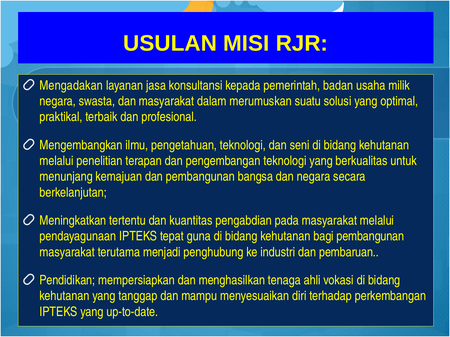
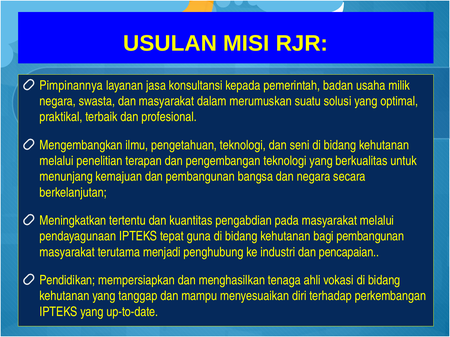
Mengadakan: Mengadakan -> Pimpinannya (71, 86)
pembaruan: pembaruan -> pencapaian (349, 252)
